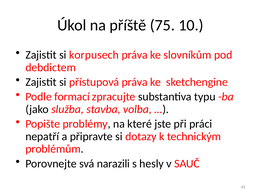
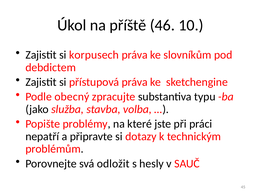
75: 75 -> 46 (162, 25)
formací: formací -> obecný (72, 97)
narazili: narazili -> odložit (113, 163)
